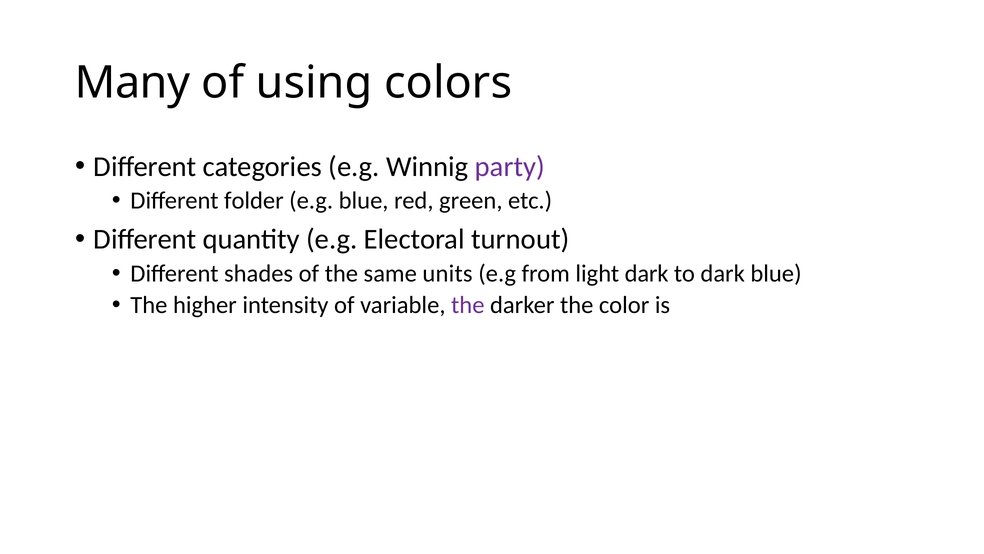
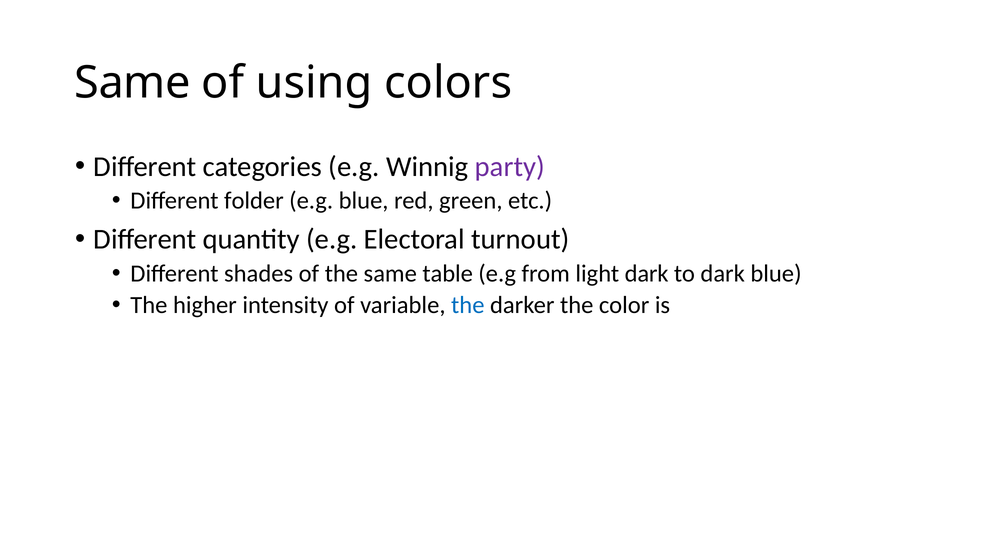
Many: Many -> Same (132, 83)
units: units -> table (448, 273)
the colour: purple -> blue (468, 305)
